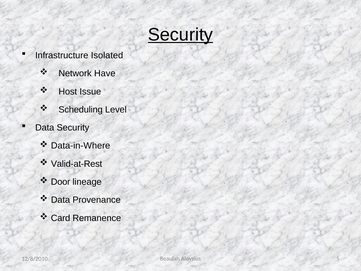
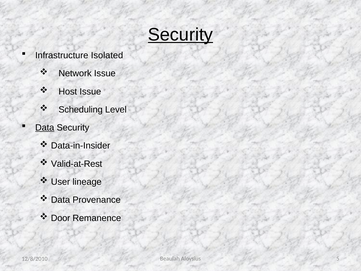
Network Have: Have -> Issue (105, 73)
Data underline: none -> present (45, 128)
Data-in-Where: Data-in-Where -> Data-in-Insider (81, 146)
Door: Door -> User (61, 182)
Card: Card -> Door (61, 218)
